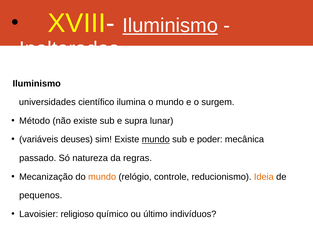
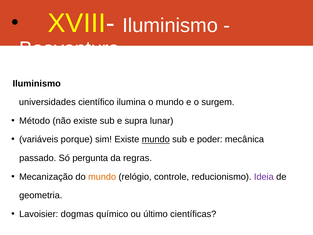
Iluminismo underline: present -> none (170, 26)
Inalteradas: Inalteradas -> Boaventura (69, 49)
deuses: deuses -> porque (77, 139)
natureza: natureza -> pergunta (90, 158)
Ideia colour: orange -> purple (264, 177)
pequenos: pequenos -> geometria (41, 195)
religioso: religioso -> dogmas (77, 214)
indivíduos: indivíduos -> científicas (193, 214)
